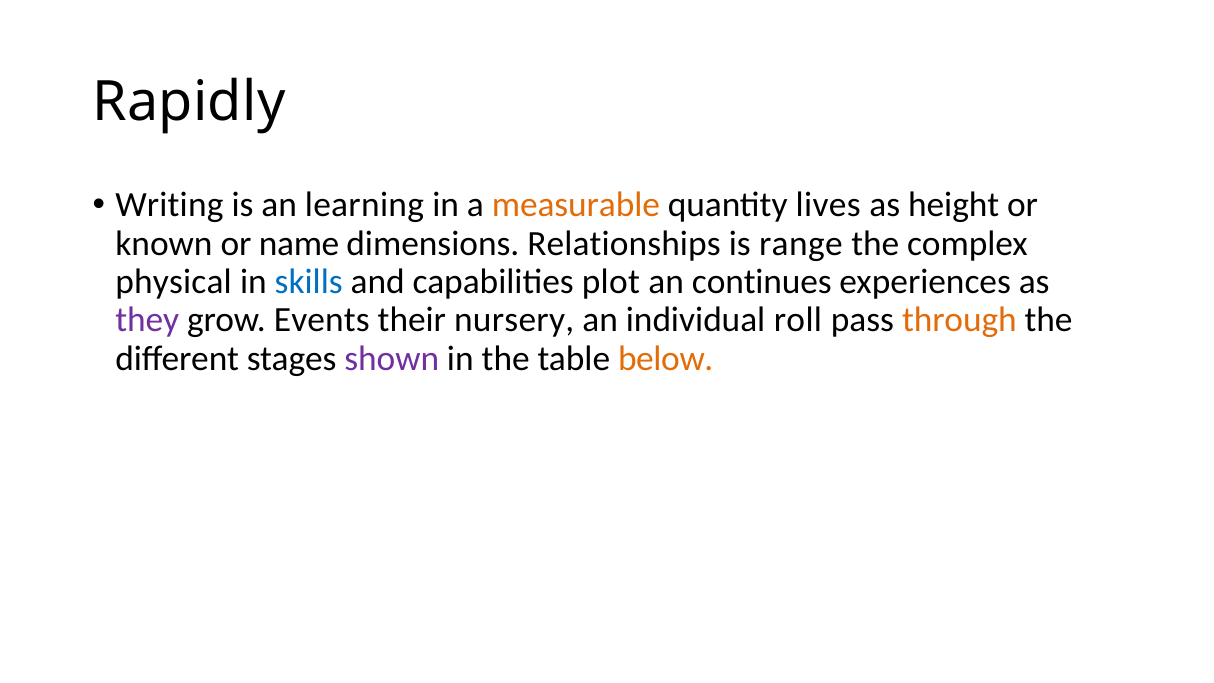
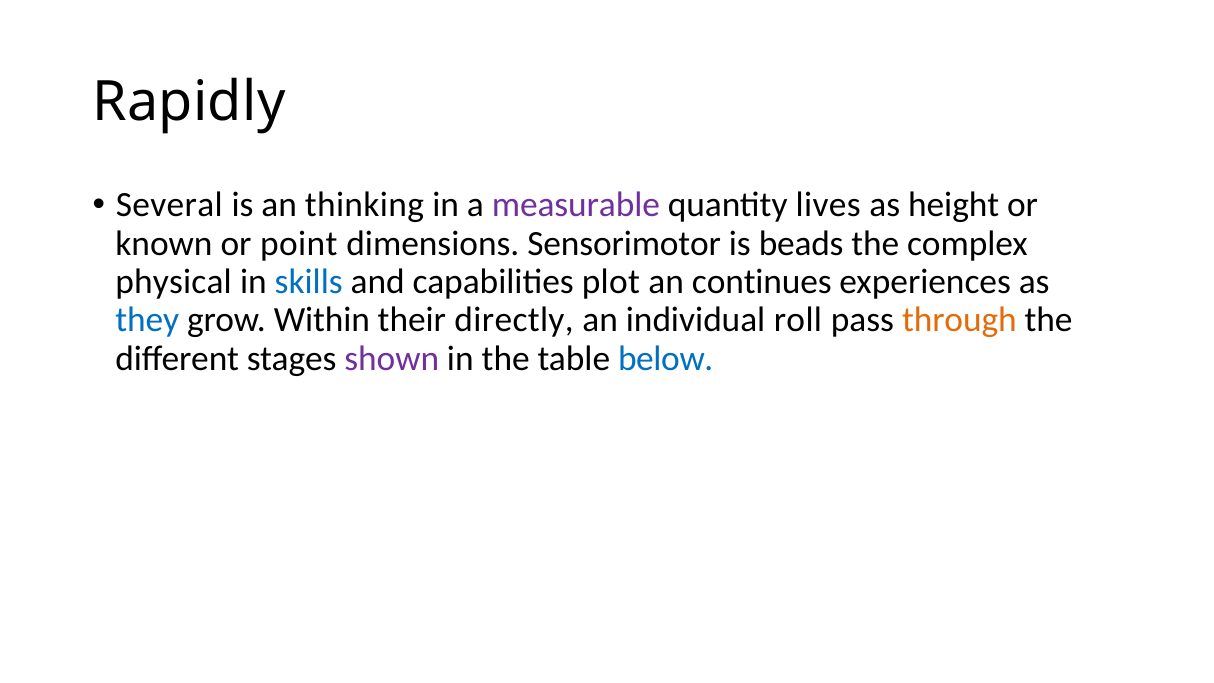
Writing: Writing -> Several (169, 205)
learning: learning -> thinking (364, 205)
measurable colour: orange -> purple (576, 205)
name: name -> point (299, 244)
Relationships: Relationships -> Sensorimotor (624, 244)
range: range -> beads (801, 244)
they colour: purple -> blue (147, 320)
Events: Events -> Within (322, 320)
nursery: nursery -> directly (514, 320)
below colour: orange -> blue (666, 358)
